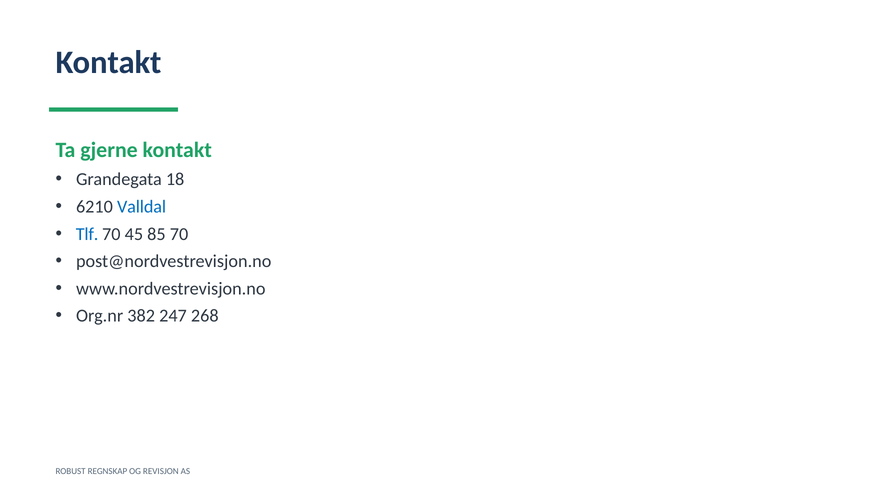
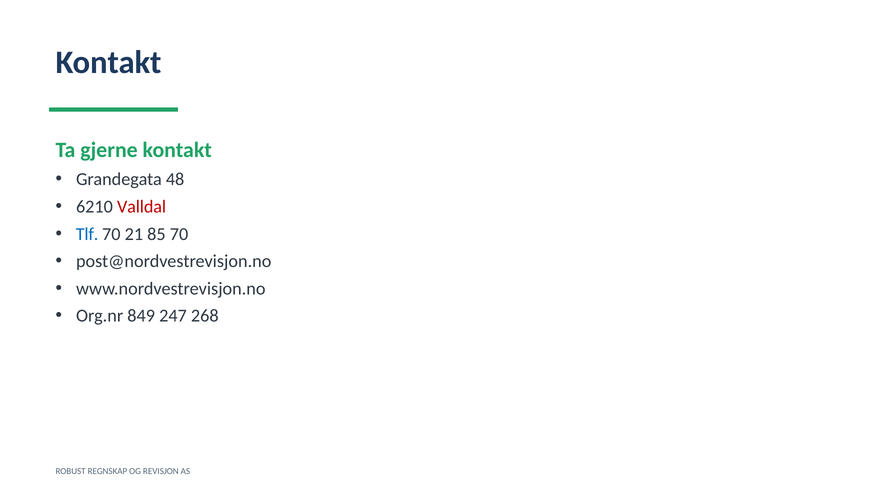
18: 18 -> 48 (175, 180)
Valldal colour: blue -> red (142, 207)
45: 45 -> 21 (134, 234)
382: 382 -> 849 (141, 316)
